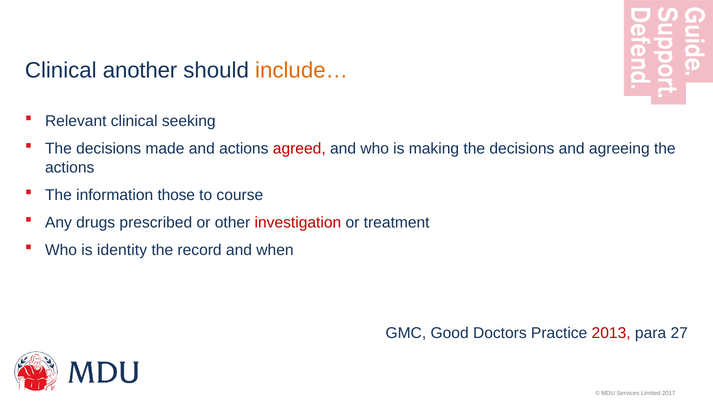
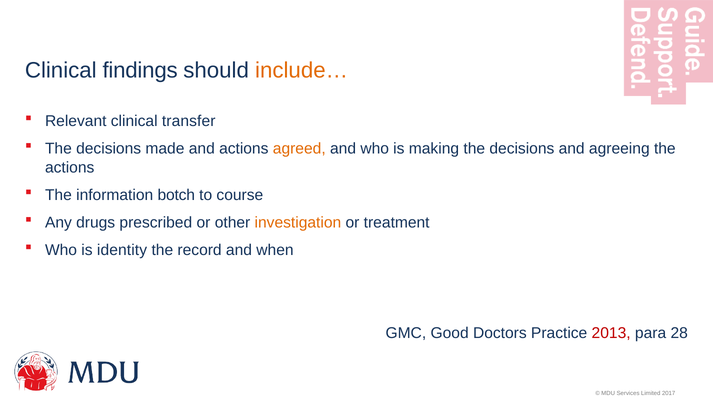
another: another -> findings (140, 70)
seeking: seeking -> transfer (189, 121)
agreed colour: red -> orange (299, 149)
those: those -> botch (176, 195)
investigation colour: red -> orange (298, 223)
27: 27 -> 28 (679, 333)
